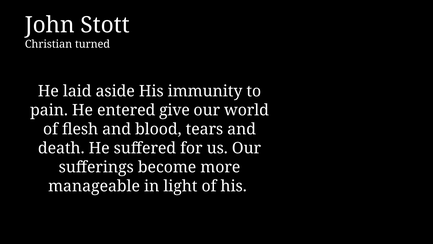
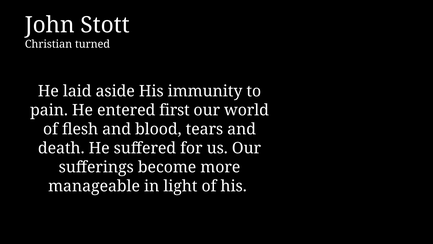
give: give -> first (174, 110)
